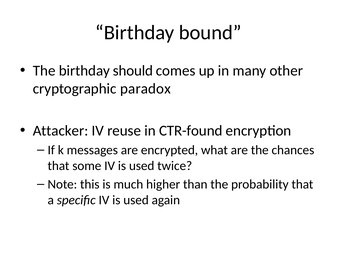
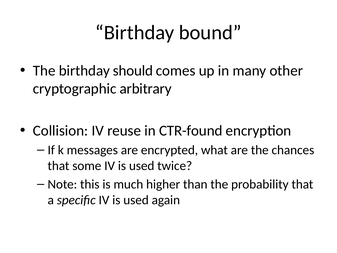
paradox: paradox -> arbitrary (146, 89)
Attacker: Attacker -> Collision (61, 131)
